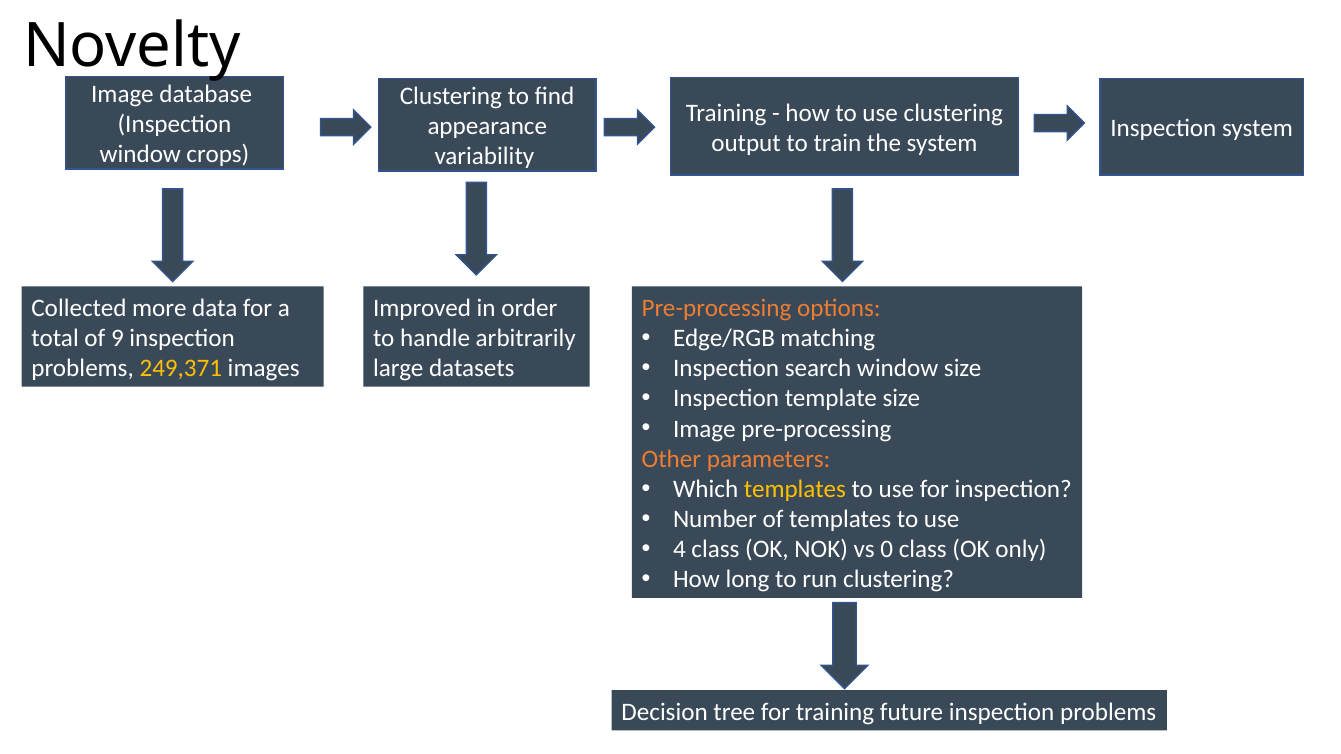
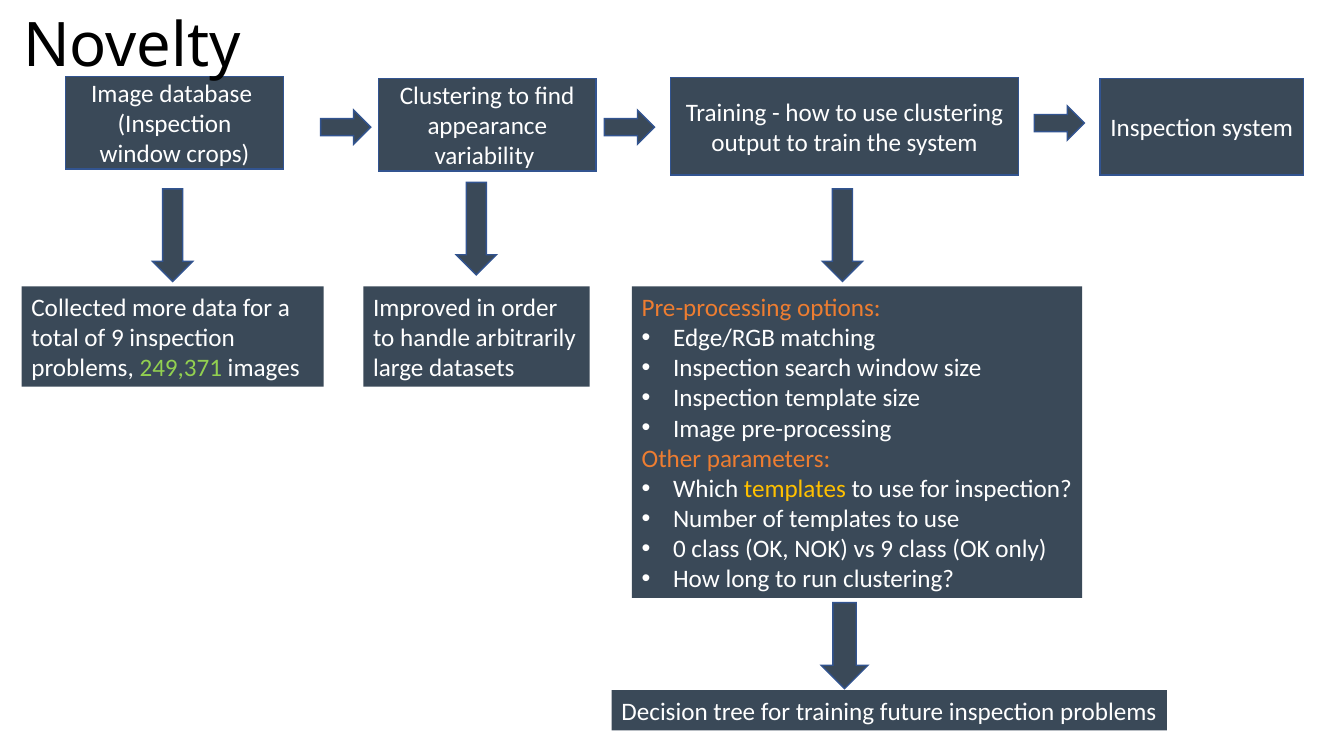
249,371 colour: yellow -> light green (181, 369)
4: 4 -> 0 (679, 550)
vs 0: 0 -> 9 (887, 550)
